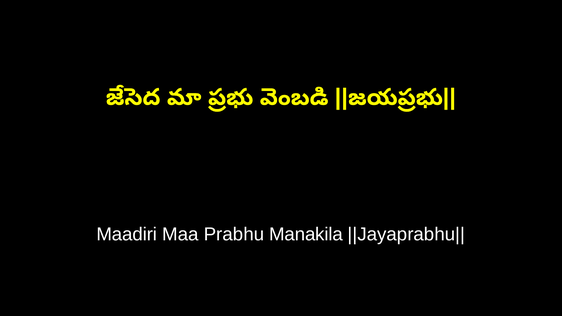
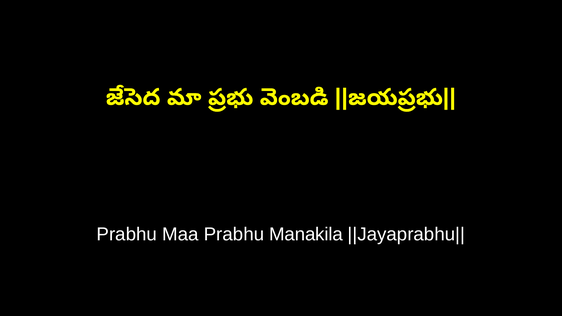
Maadiri: Maadiri -> Prabhu (127, 235)
